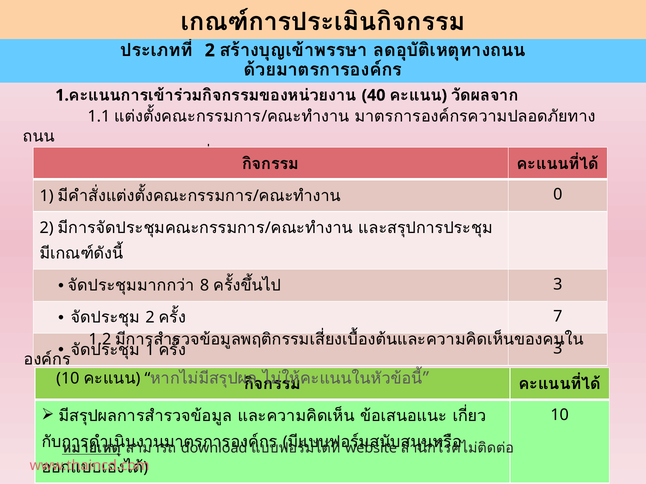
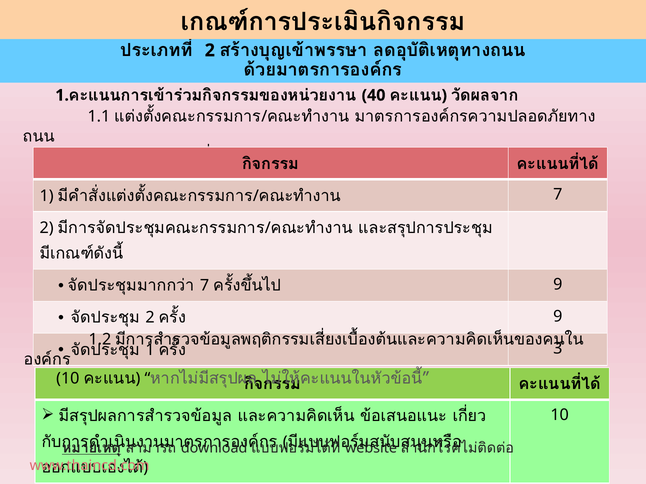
0: 0 -> 7 (558, 195)
8: 8 -> 7 (205, 286)
3: 3 -> 9 (558, 285)
7: 7 -> 9 (558, 317)
